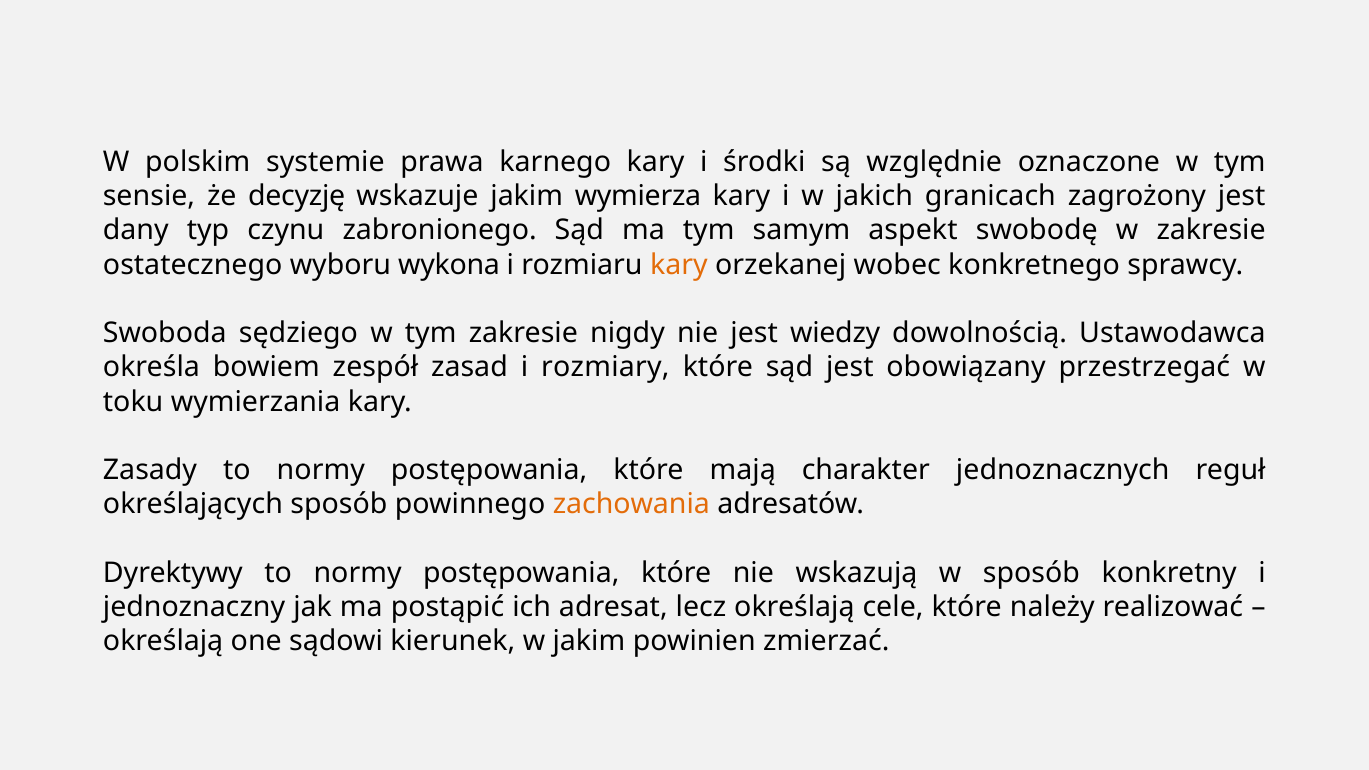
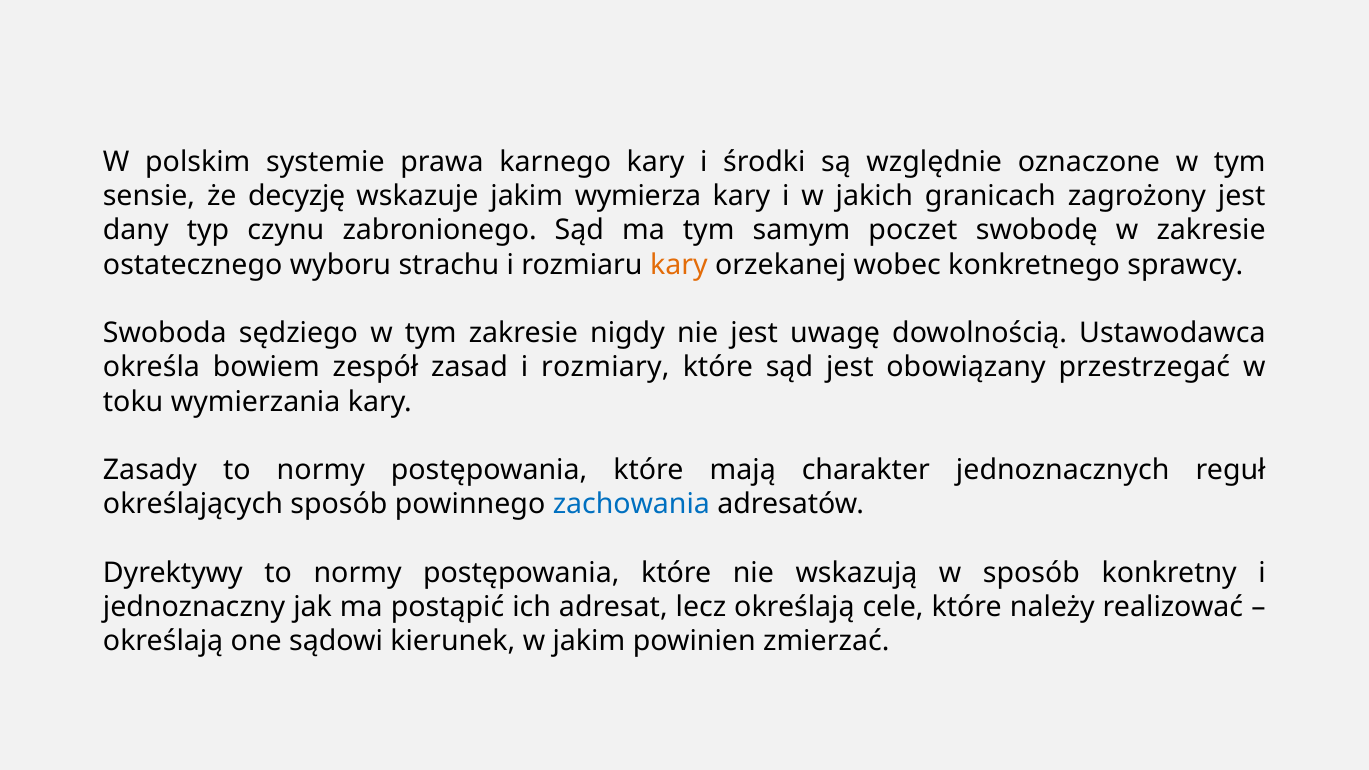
aspekt: aspekt -> poczet (913, 231)
wykona: wykona -> strachu (449, 265)
wiedzy: wiedzy -> uwagę (835, 333)
zachowania colour: orange -> blue (631, 504)
